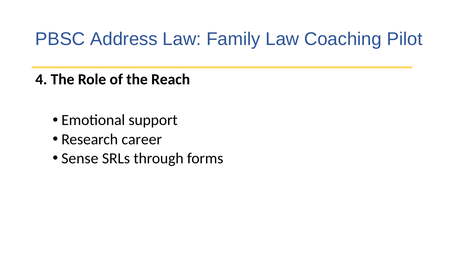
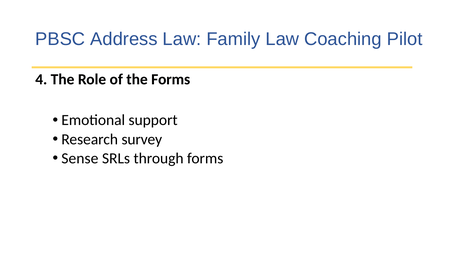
the Reach: Reach -> Forms (171, 79)
career: career -> survey (142, 139)
